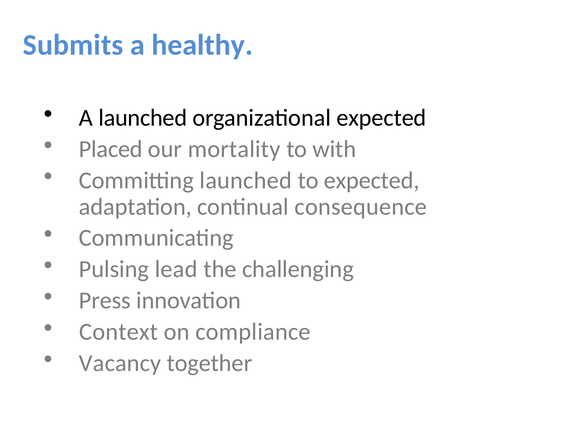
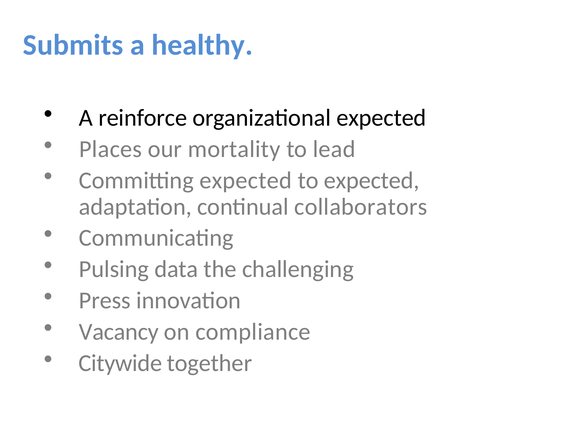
A launched: launched -> reinforce (143, 118)
Placed: Placed -> Places (111, 149)
with: with -> lead (334, 149)
Committing launched: launched -> expected (246, 180)
consequence: consequence -> collaborators (361, 207)
lead: lead -> data (176, 269)
Context: Context -> Vacancy (119, 332)
Vacancy: Vacancy -> Citywide (120, 363)
